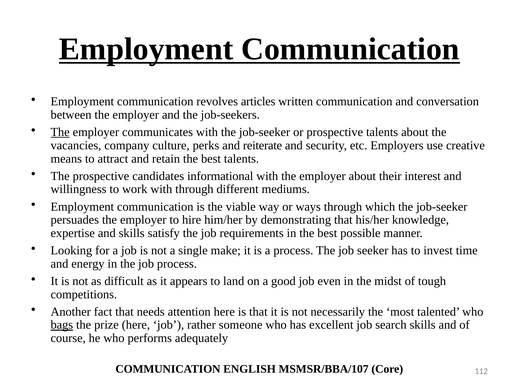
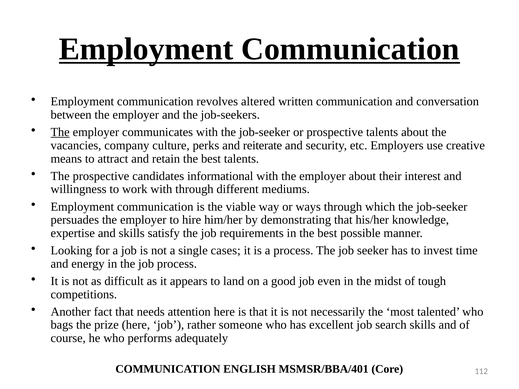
articles: articles -> altered (258, 102)
make: make -> cases (226, 251)
bags underline: present -> none (62, 325)
MSMSR/BBA/107: MSMSR/BBA/107 -> MSMSR/BBA/401 (324, 369)
